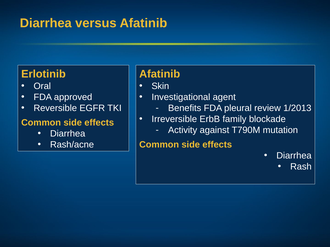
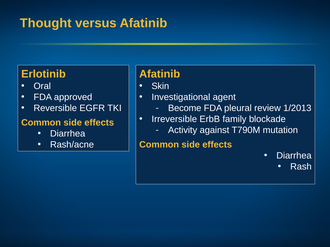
Diarrhea: Diarrhea -> Thought (46, 23)
Benefits: Benefits -> Become (185, 108)
